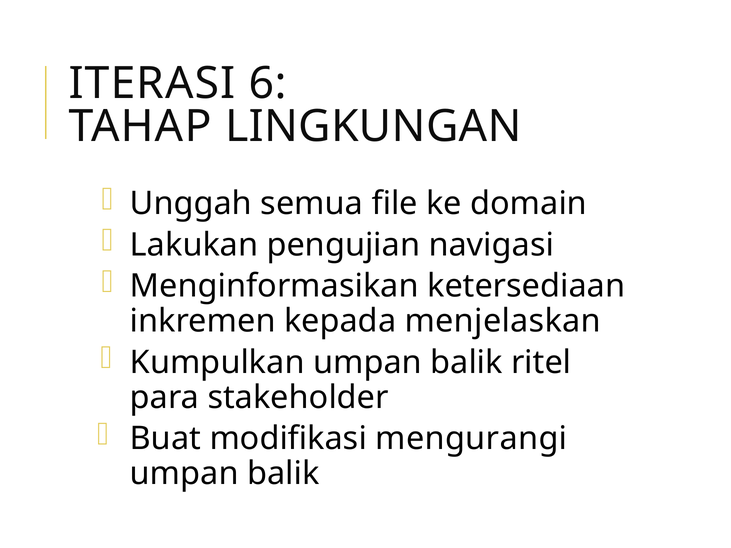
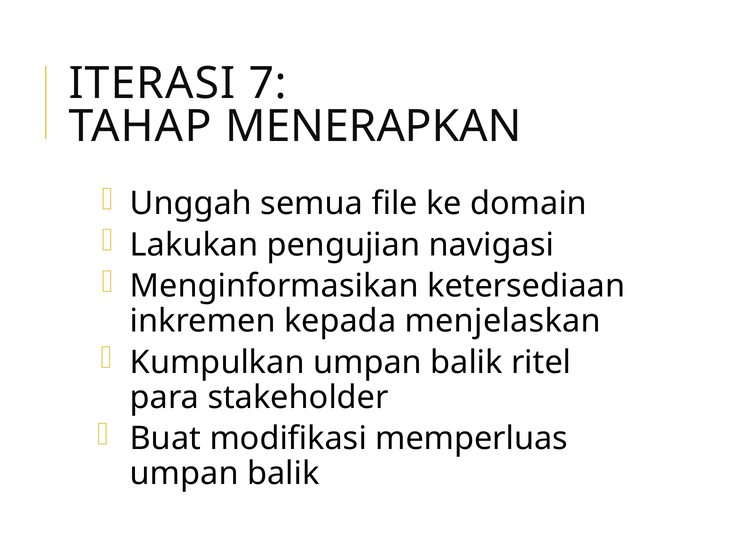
6: 6 -> 7 (268, 83)
LINGKUNGAN: LINGKUNGAN -> MENERAPKAN (373, 126)
mengurangi: mengurangi -> memperluas (472, 439)
